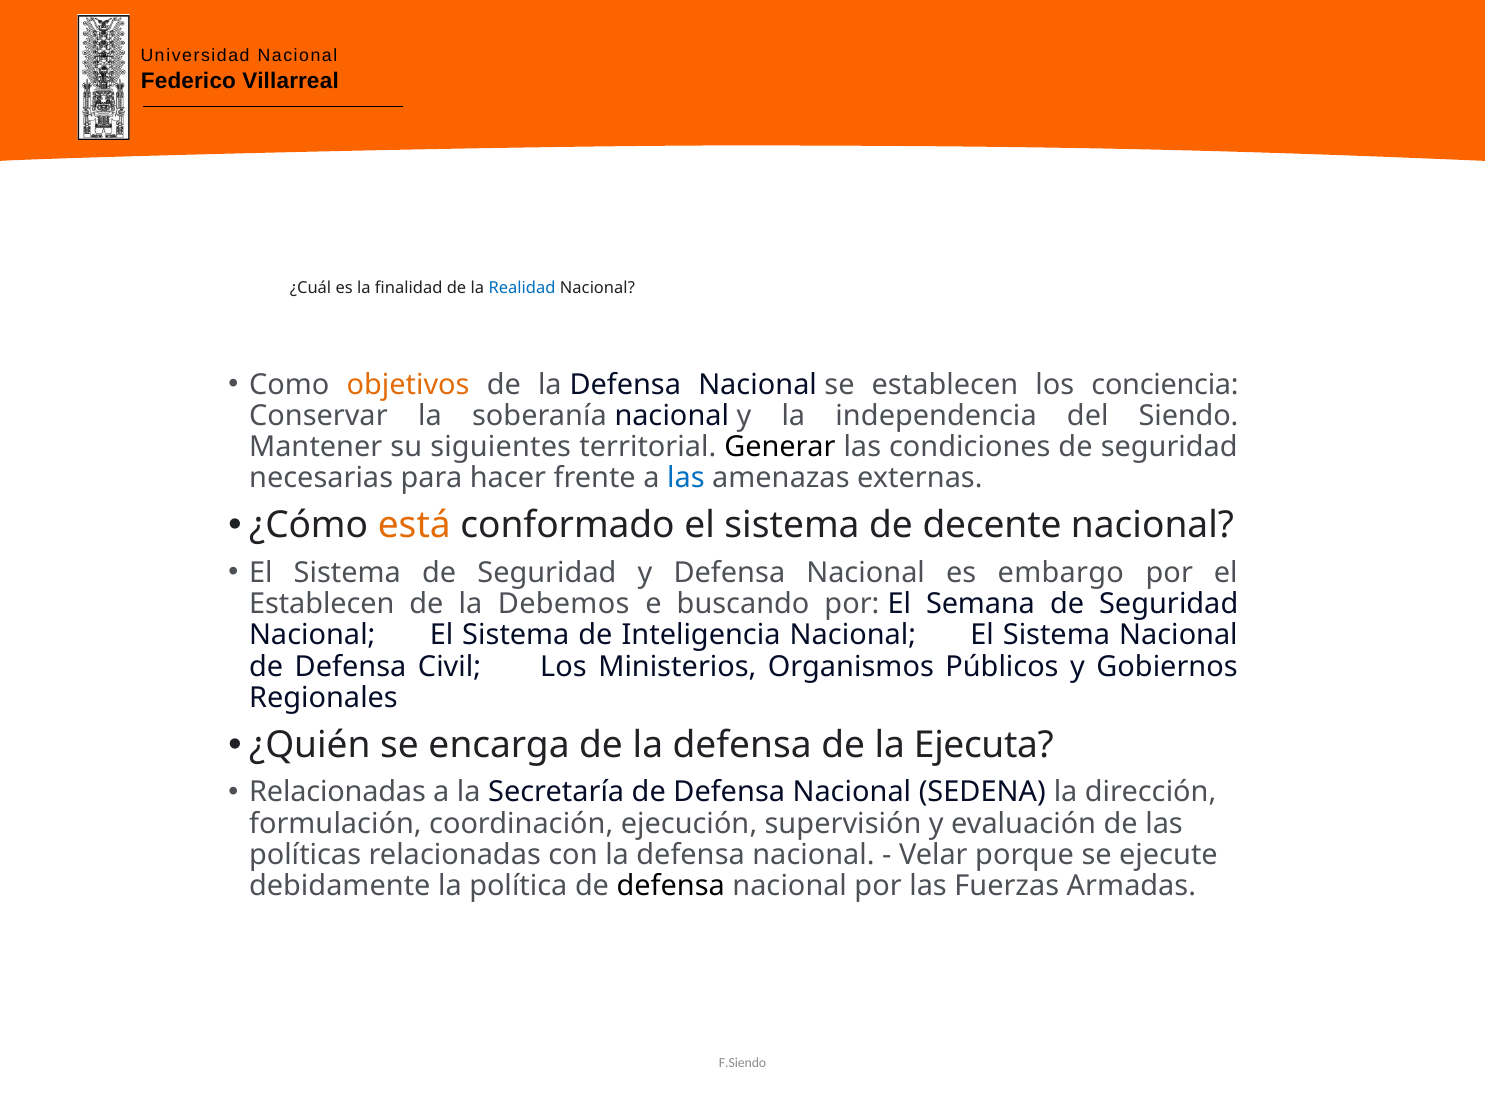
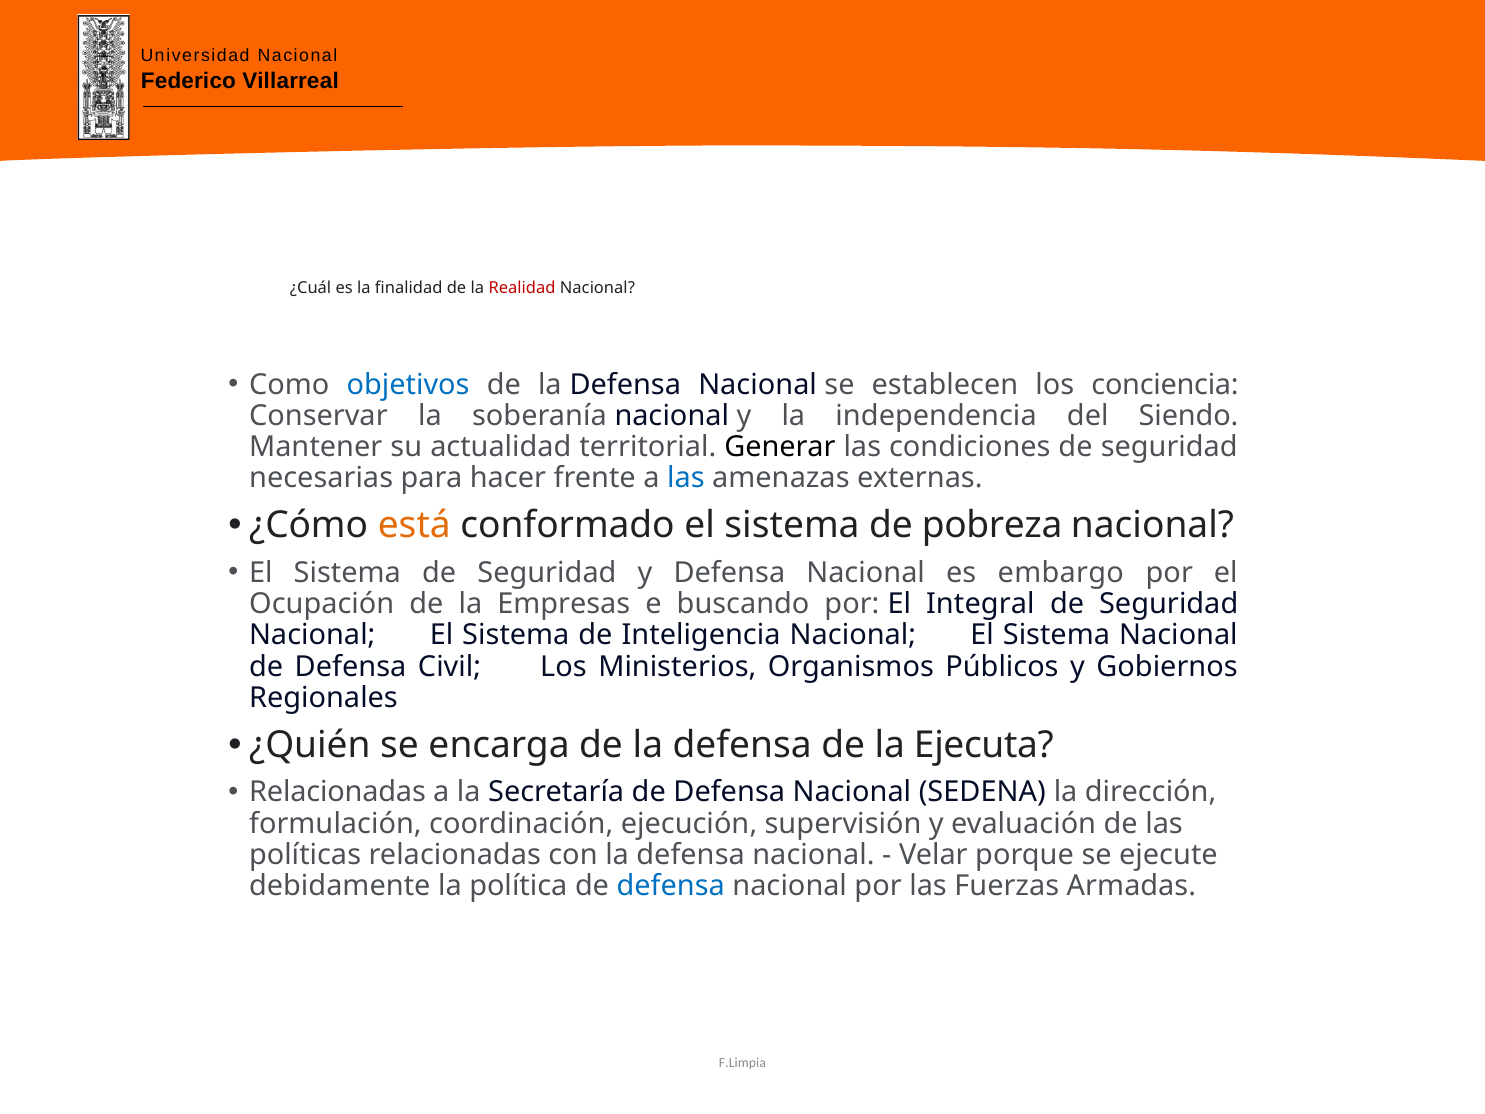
Realidad colour: blue -> red (522, 288)
objetivos colour: orange -> blue (408, 384)
siguientes: siguientes -> actualidad (501, 447)
decente: decente -> pobreza (992, 525)
Establecen: Establecen -> Ocupación (322, 604)
Debemos: Debemos -> Empresas (564, 604)
Semana: Semana -> Integral (980, 604)
defensa colour: black -> blue (671, 886)
F.Siendo: F.Siendo -> F.Limpia (743, 1063)
